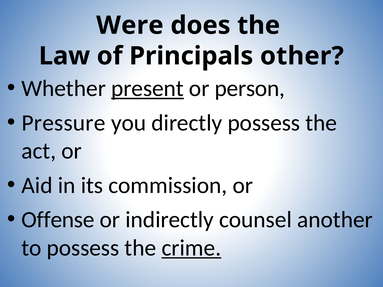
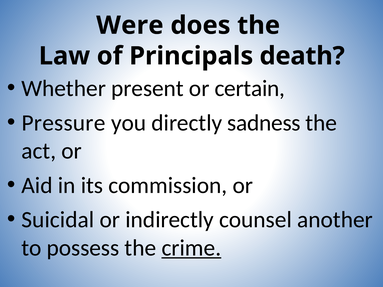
other: other -> death (302, 56)
present underline: present -> none (147, 88)
person: person -> certain (250, 88)
directly possess: possess -> sadness (264, 123)
Offense: Offense -> Suicidal (58, 220)
